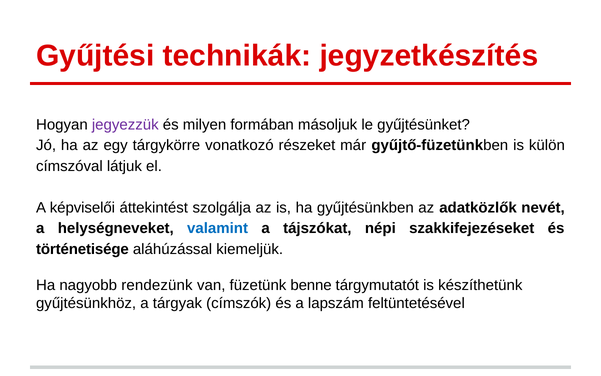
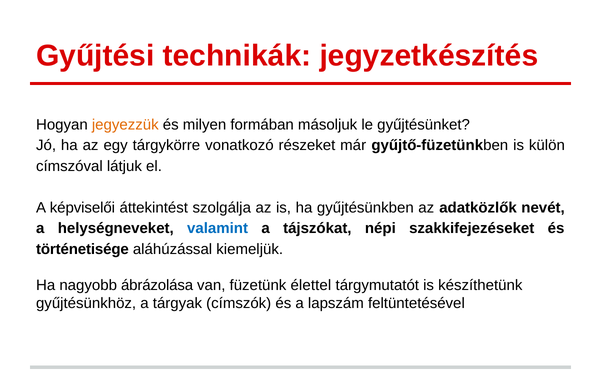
jegyezzük colour: purple -> orange (125, 124)
rendezünk: rendezünk -> ábrázolása (157, 285)
benne: benne -> élettel (311, 285)
